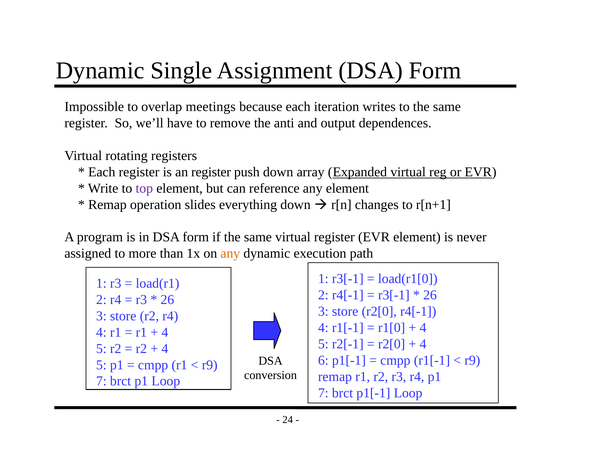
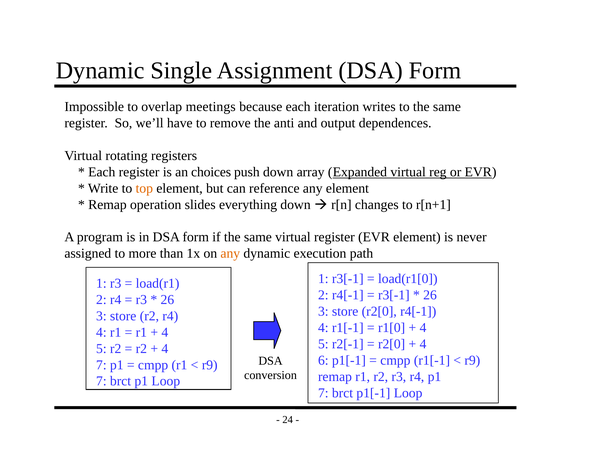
an register: register -> choices (211, 172)
top colour: purple -> orange (144, 188)
5: 5 -> 7 (101, 365)
